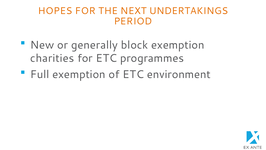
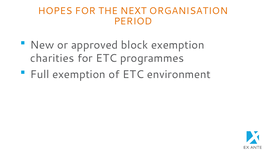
UNDERTAKINGS: UNDERTAKINGS -> ORGANISATION (189, 11)
generally: generally -> approved (95, 45)
